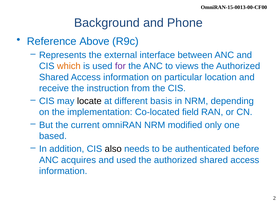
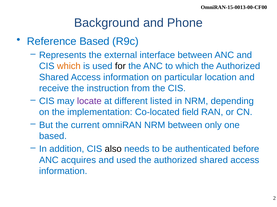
Reference Above: Above -> Based (95, 42)
for colour: purple -> black (120, 66)
to views: views -> which (187, 66)
locate colour: black -> purple (89, 101)
basis: basis -> listed (161, 101)
NRM modified: modified -> between (185, 125)
